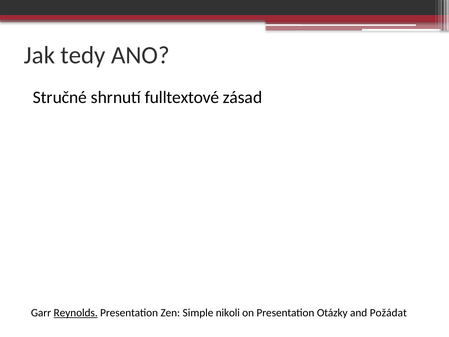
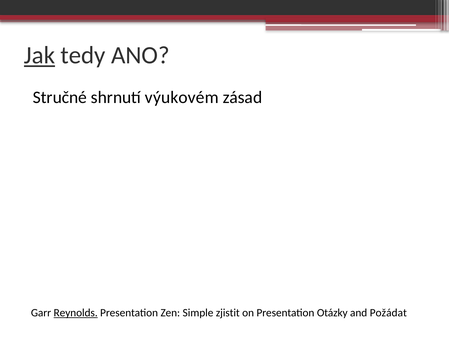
Jak underline: none -> present (39, 55)
fulltextové: fulltextové -> výukovém (182, 97)
nikoli: nikoli -> zjistit (228, 312)
